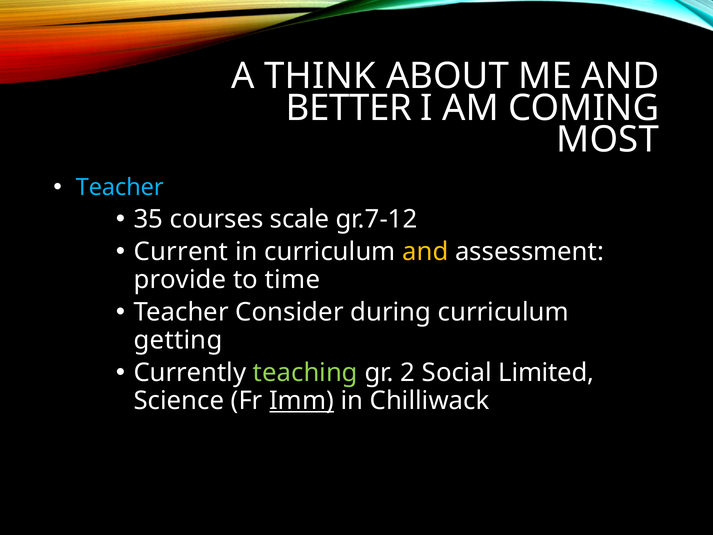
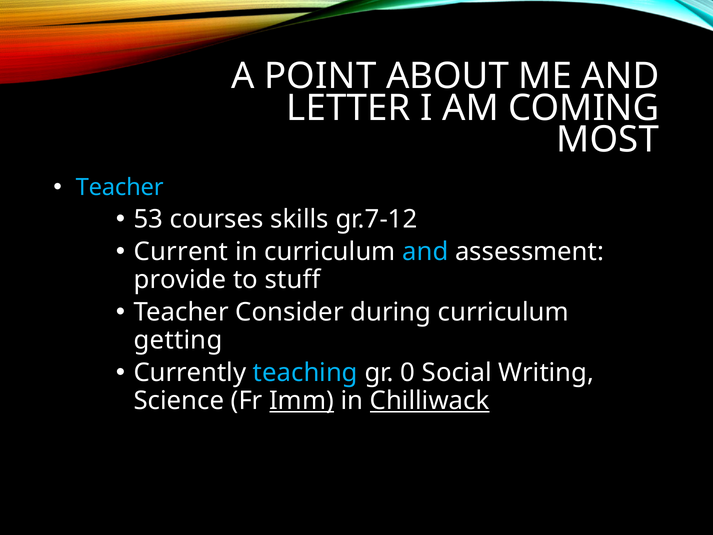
THINK: THINK -> POINT (320, 76)
BETTER: BETTER -> LETTER (349, 108)
35: 35 -> 53 (148, 219)
scale: scale -> skills (299, 219)
and colour: yellow -> light blue (425, 252)
time: time -> stuff (293, 280)
teaching colour: light green -> light blue (305, 373)
2: 2 -> 0 (408, 373)
Limited: Limited -> Writing (546, 373)
Chilliwack underline: none -> present (430, 401)
